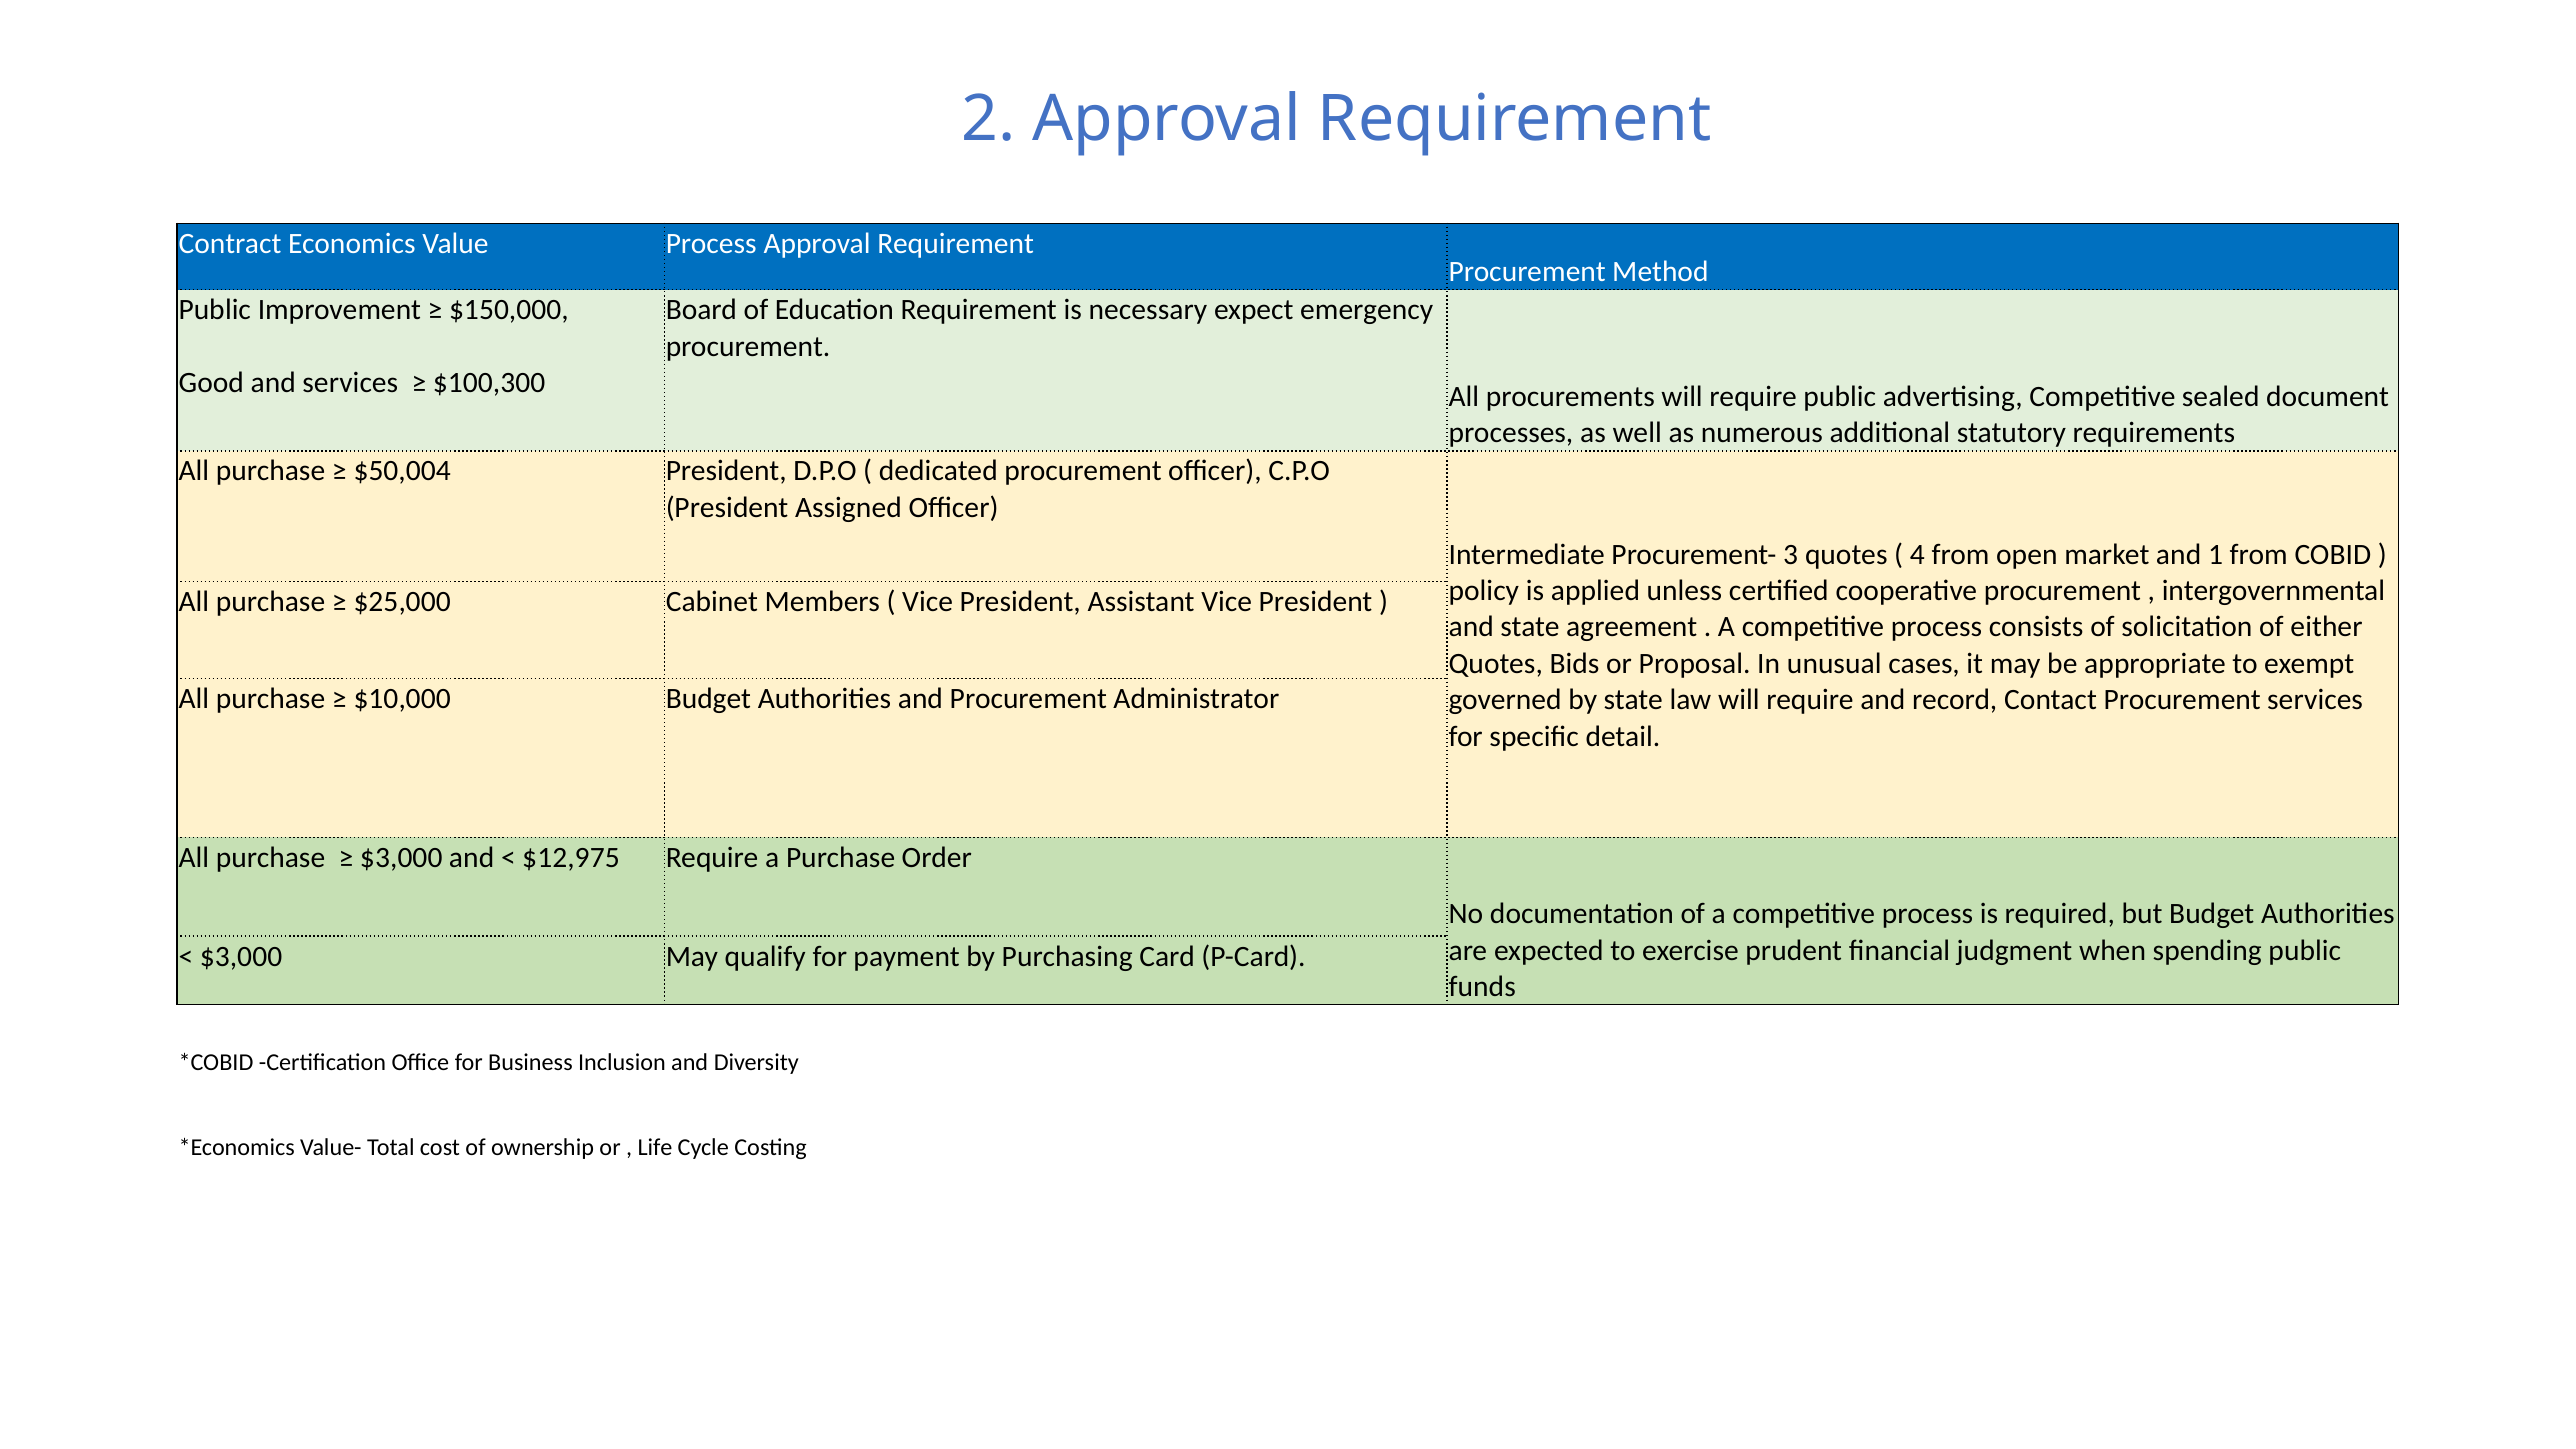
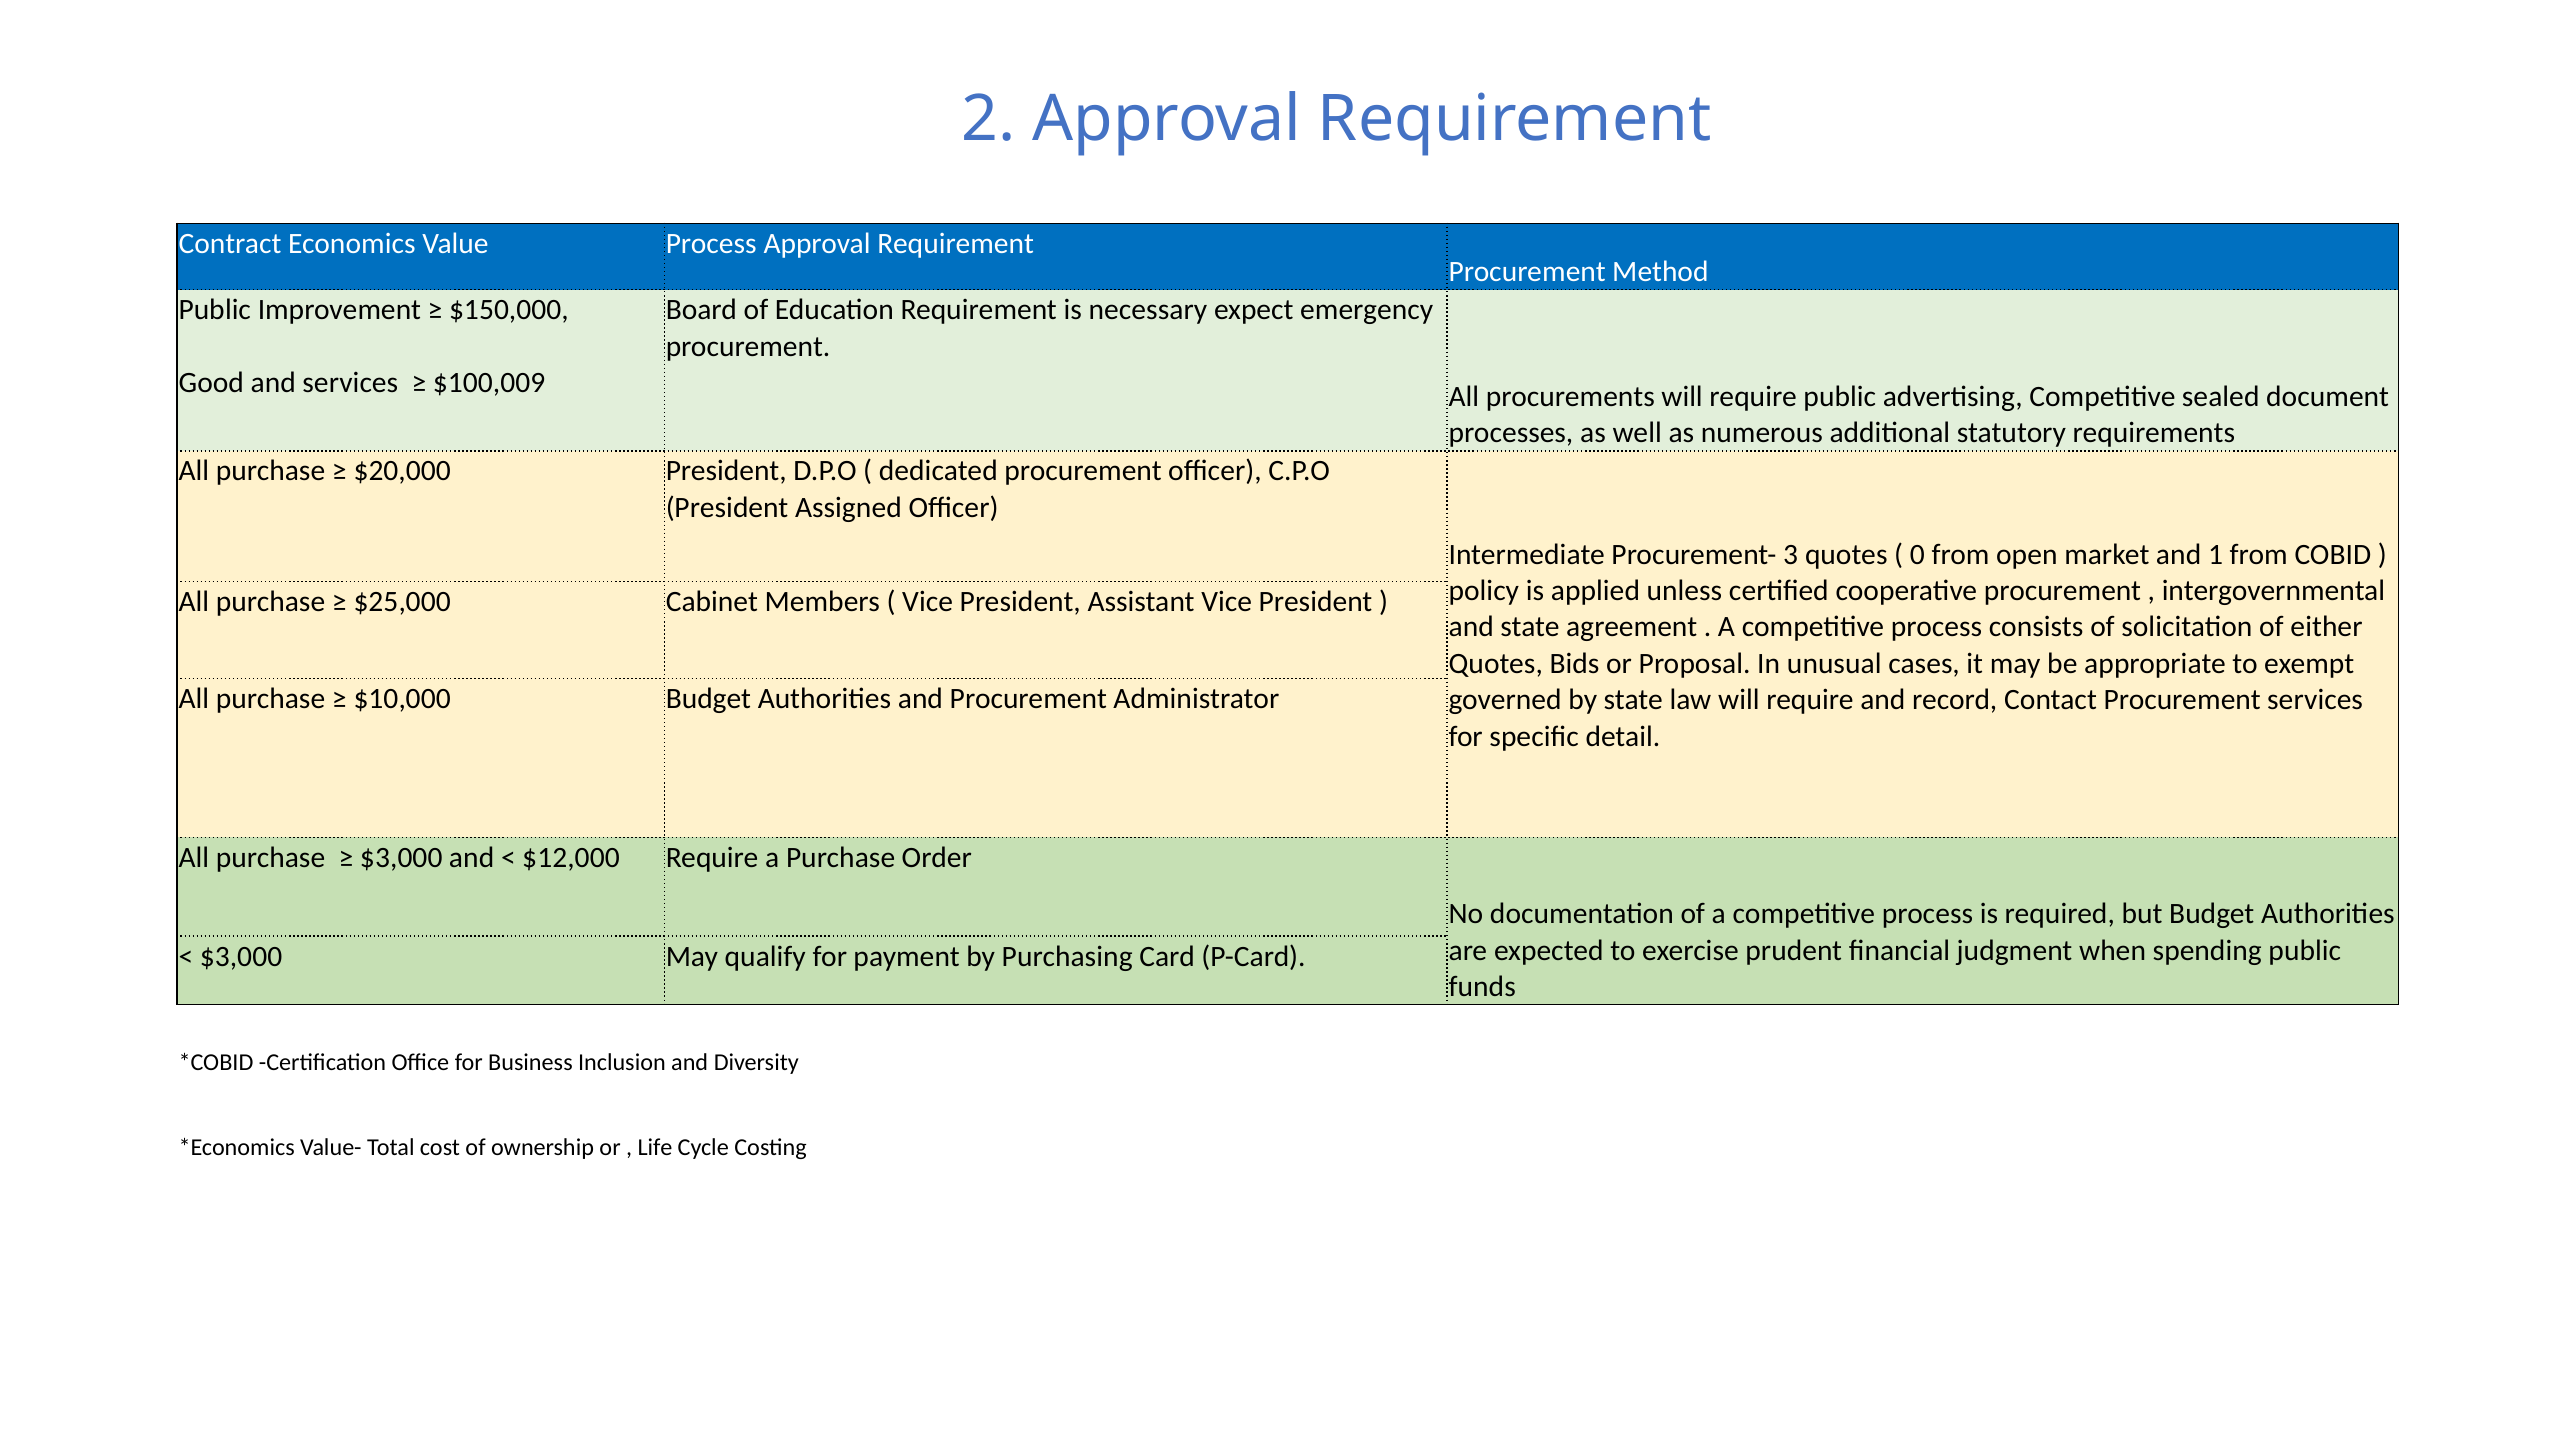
$100,300: $100,300 -> $100,009 (489, 383)
$50,004: $50,004 -> $20,000 (402, 471)
4: 4 -> 0 (1917, 554)
$12,975: $12,975 -> $12,000 (571, 858)
